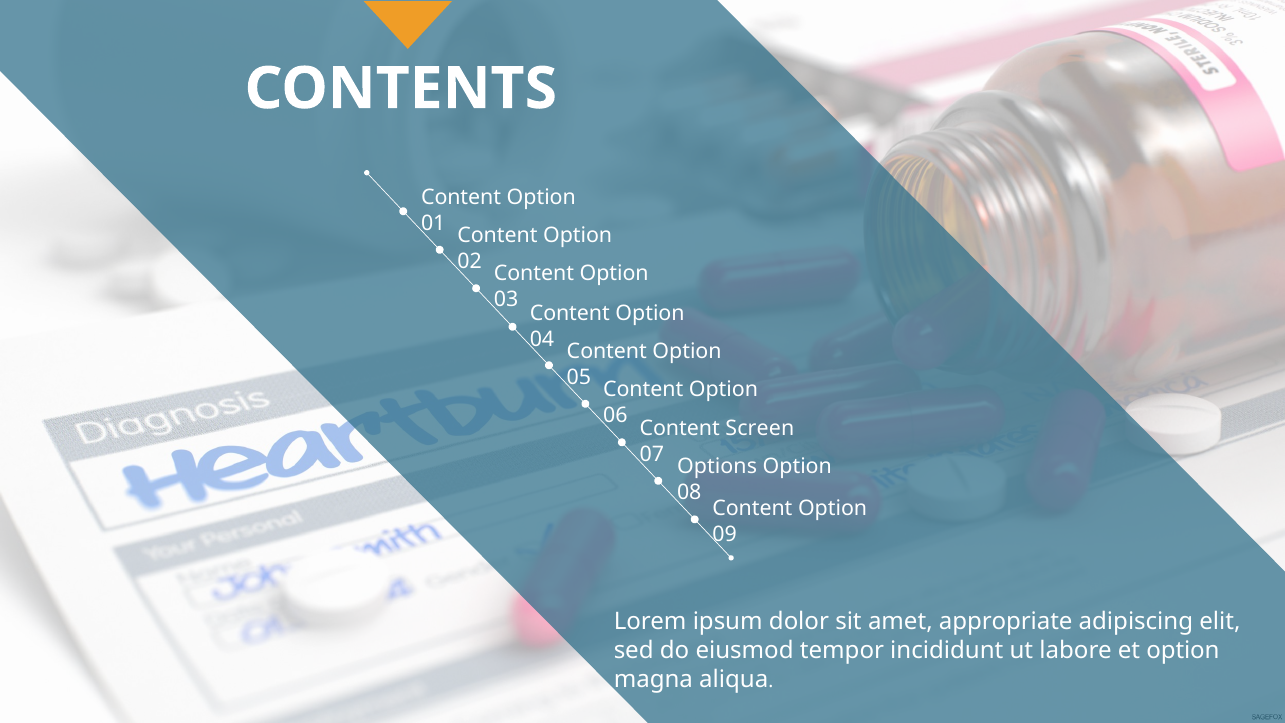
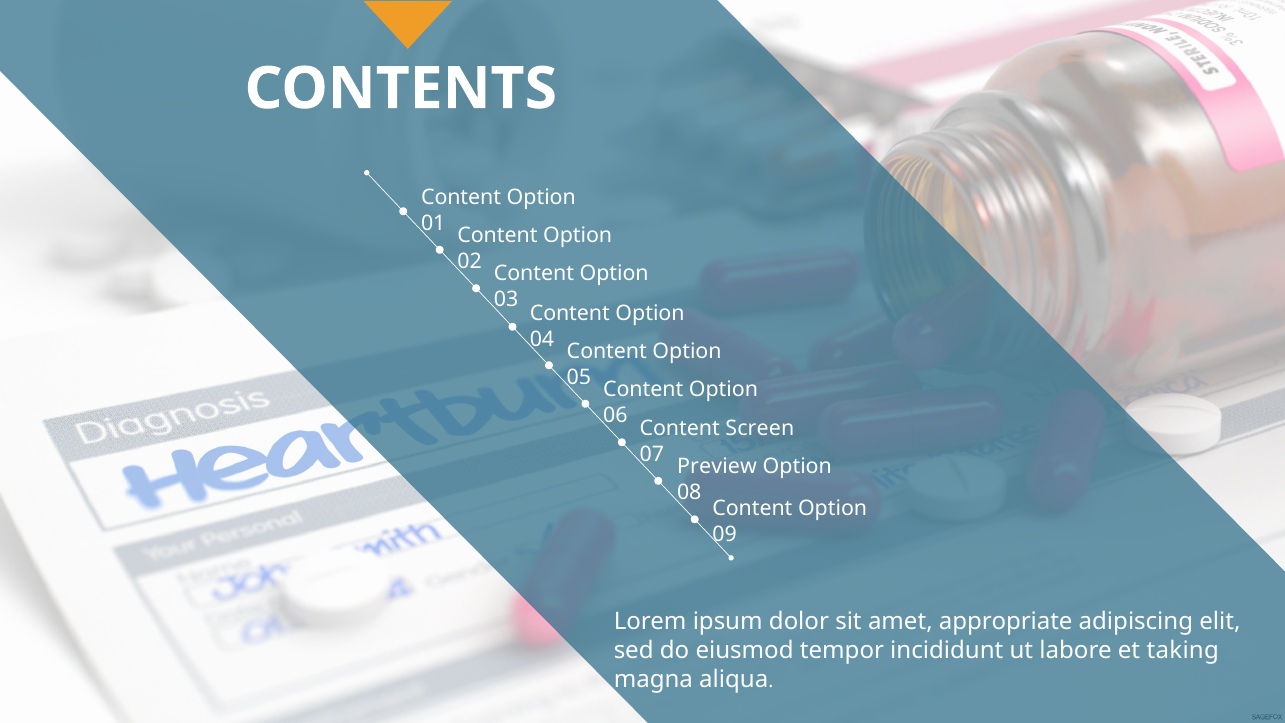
Options: Options -> Preview (717, 467)
et option: option -> taking (1183, 651)
